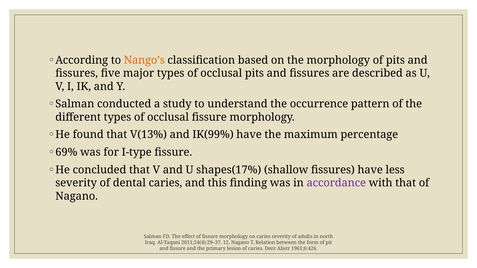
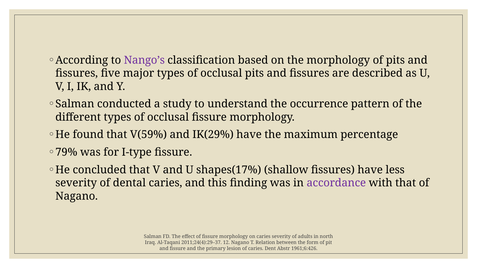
Nango’s colour: orange -> purple (144, 60)
V(13%: V(13% -> V(59% (148, 135)
IK(99%: IK(99% -> IK(29% (213, 135)
69%: 69% -> 79% (66, 152)
